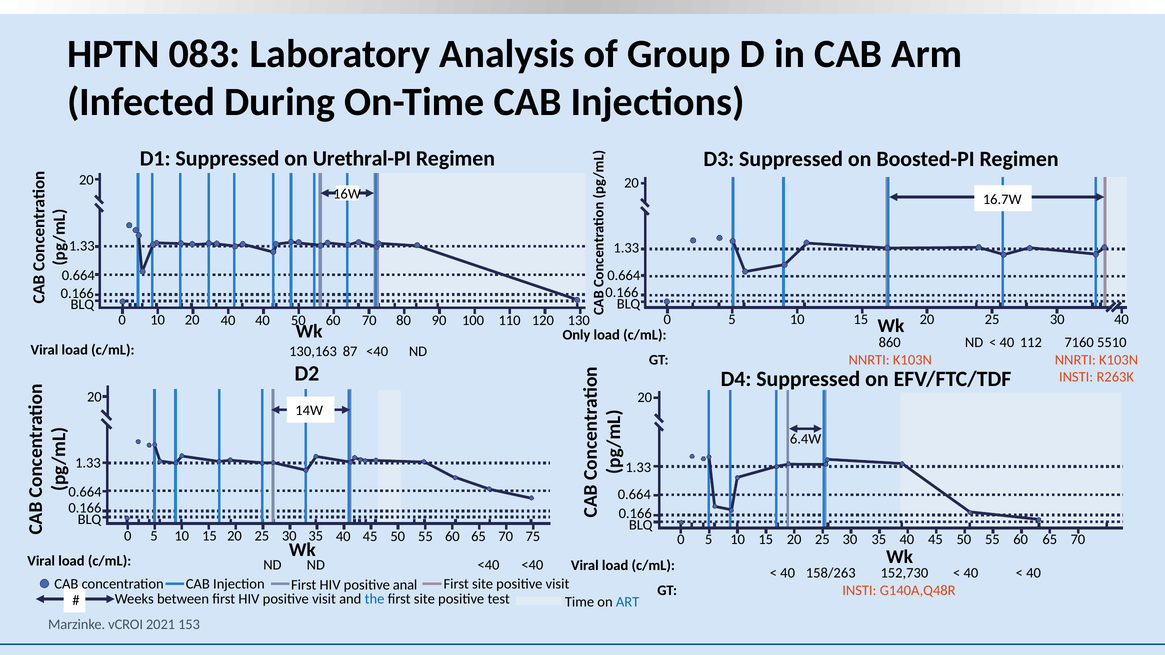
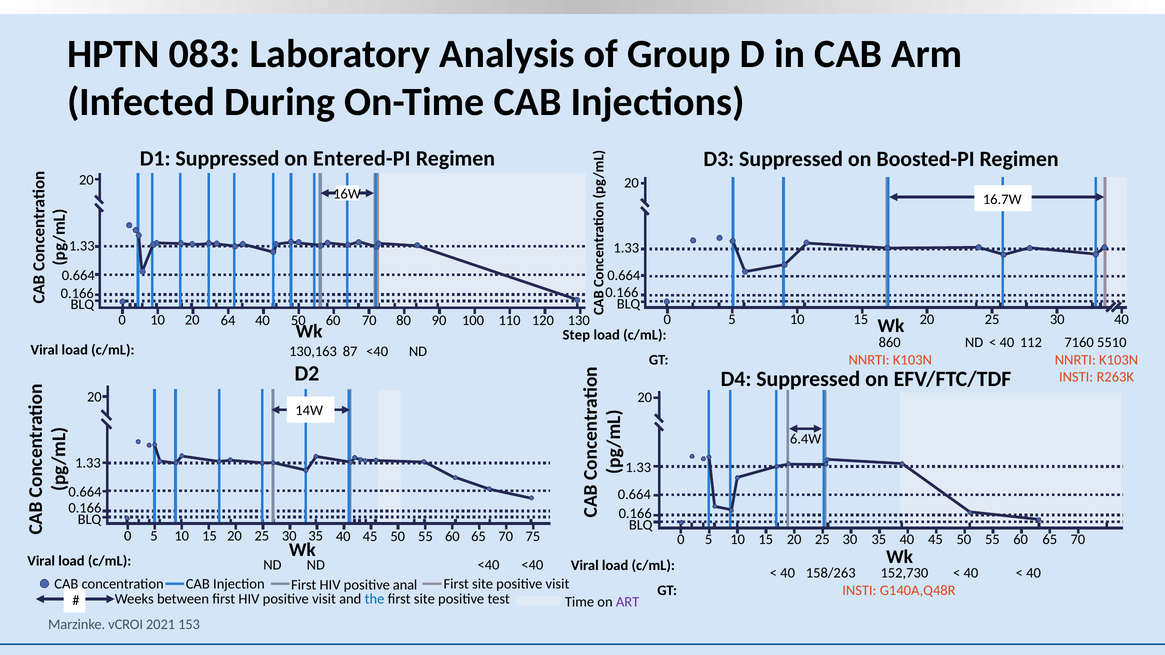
Urethral-PI: Urethral-PI -> Entered-PI (362, 159)
20 40: 40 -> 64 (228, 321)
Only: Only -> Step (576, 335)
ART colour: blue -> purple (628, 602)
